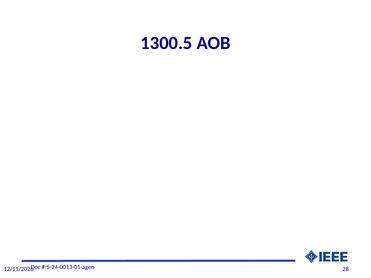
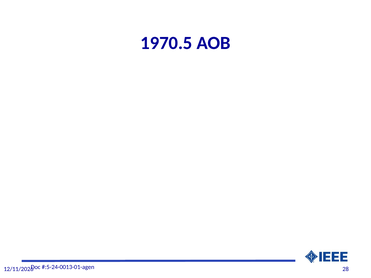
1300.5: 1300.5 -> 1970.5 (166, 43)
